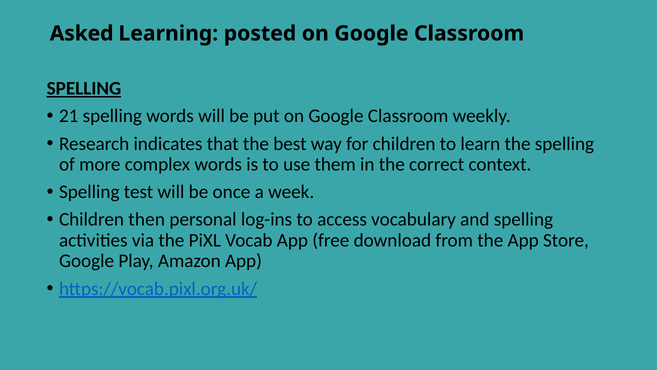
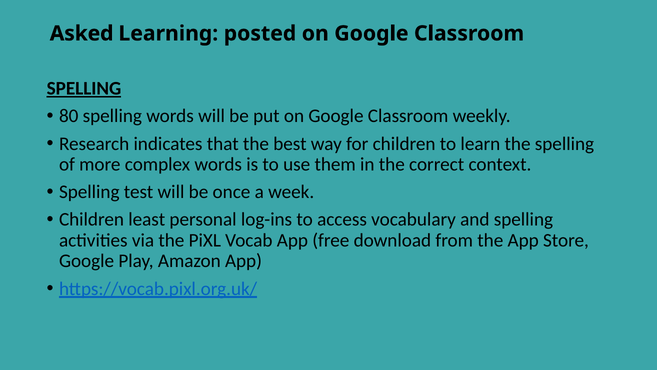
21: 21 -> 80 (69, 116)
then: then -> least (147, 219)
